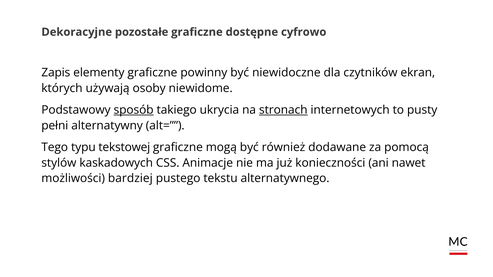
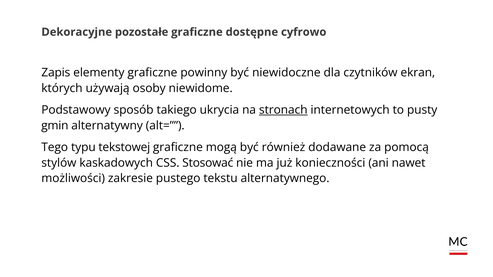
sposób underline: present -> none (134, 110)
pełni: pełni -> gmin (55, 126)
Animacje: Animacje -> Stosować (208, 163)
bardziej: bardziej -> zakresie (130, 179)
